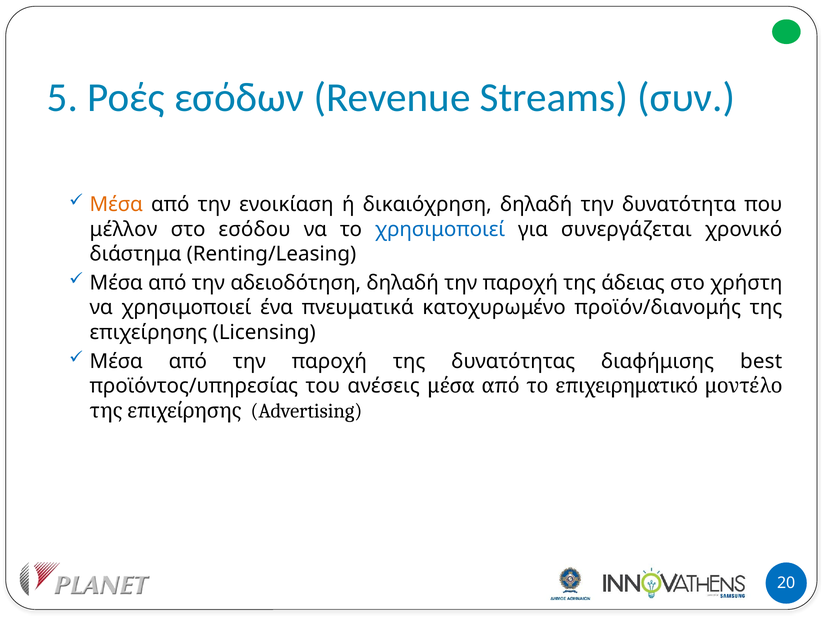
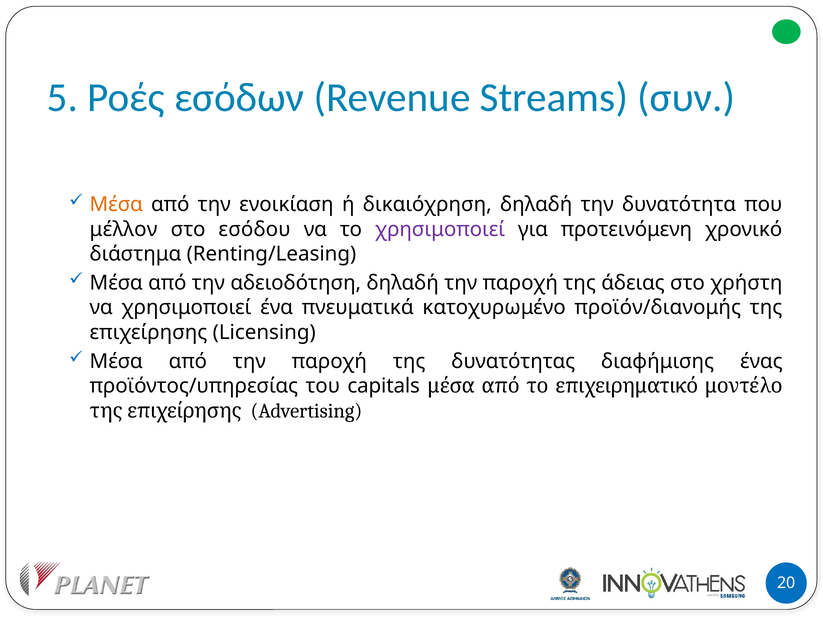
χρησιμοποιεί colour: blue -> purple (440, 229)
συνεργάζεται: συνεργάζεται -> προτεινόμενη (626, 229)
best: best -> ένας (761, 361)
ανέσεις: ανέσεις -> capitals (384, 386)
